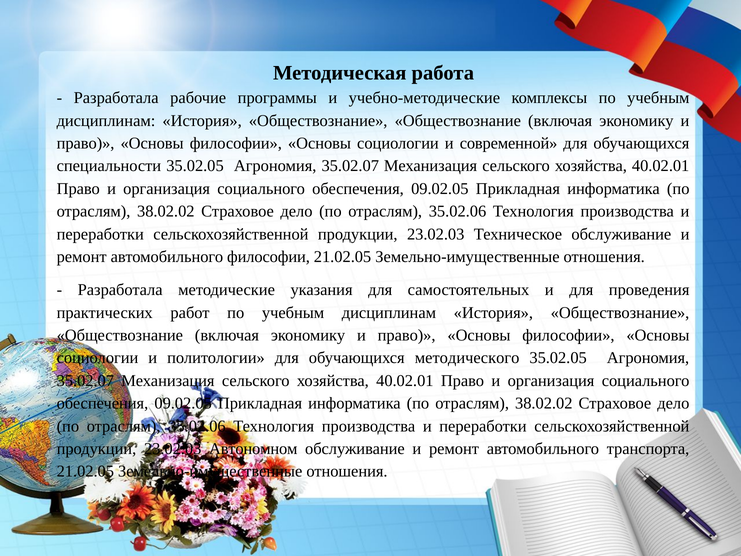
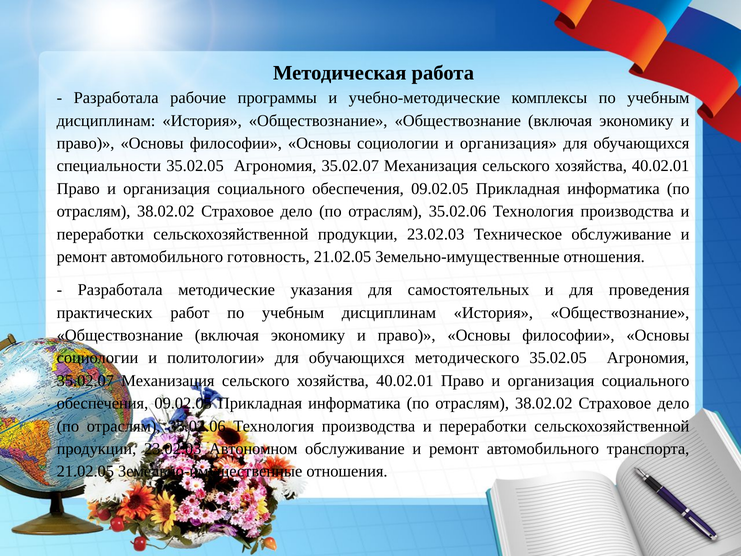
социологии и современной: современной -> организация (508, 143)
автомобильного философии: философии -> готовность (268, 257)
